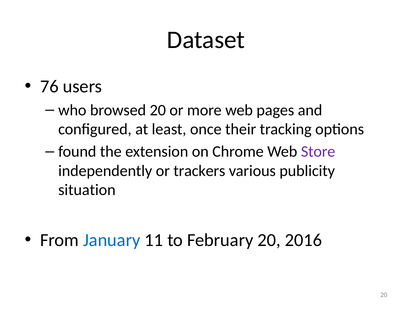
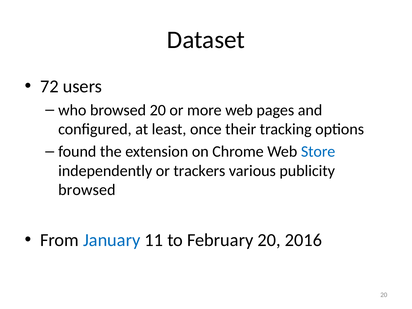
76: 76 -> 72 (49, 86)
Store colour: purple -> blue (318, 152)
situation: situation -> browsed (87, 190)
